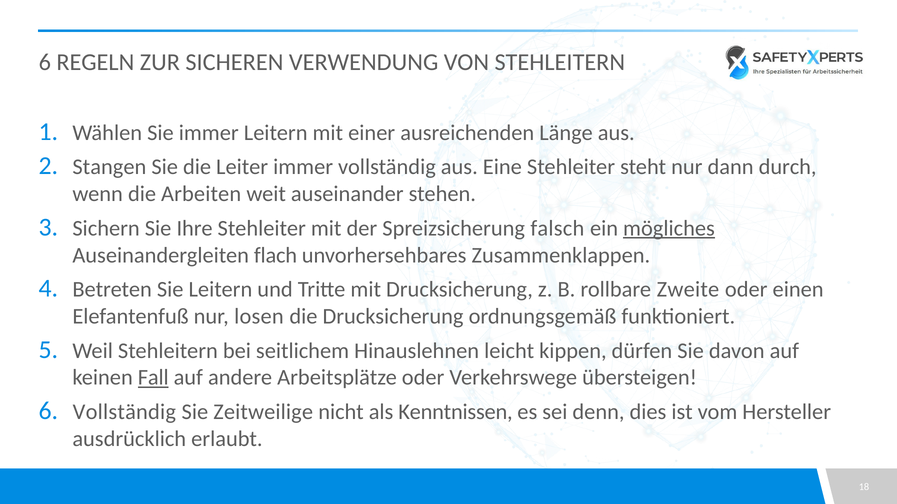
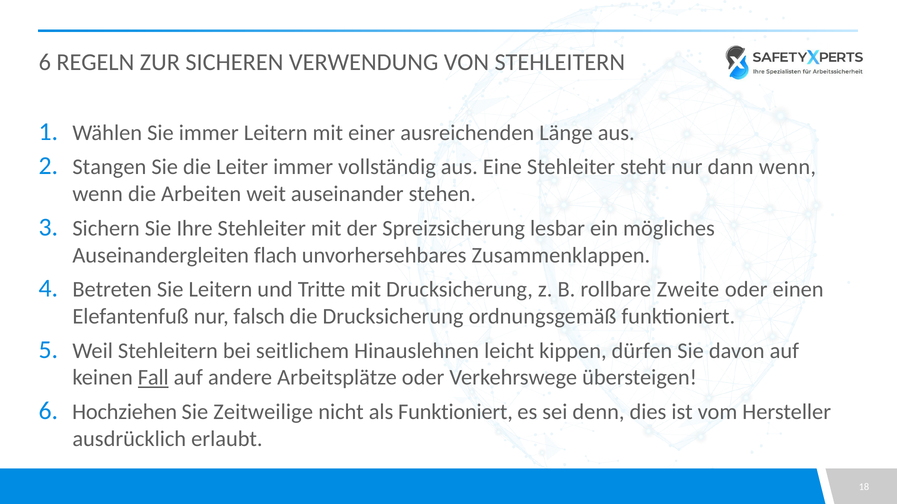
dann durch: durch -> wenn (787, 167)
falsch: falsch -> lesbar (558, 228)
mögliches underline: present -> none (669, 228)
losen: losen -> falsch (259, 317)
6 Vollständig: Vollständig -> Hochziehen (125, 412)
als Kenntnissen: Kenntnissen -> Funktioniert (455, 412)
